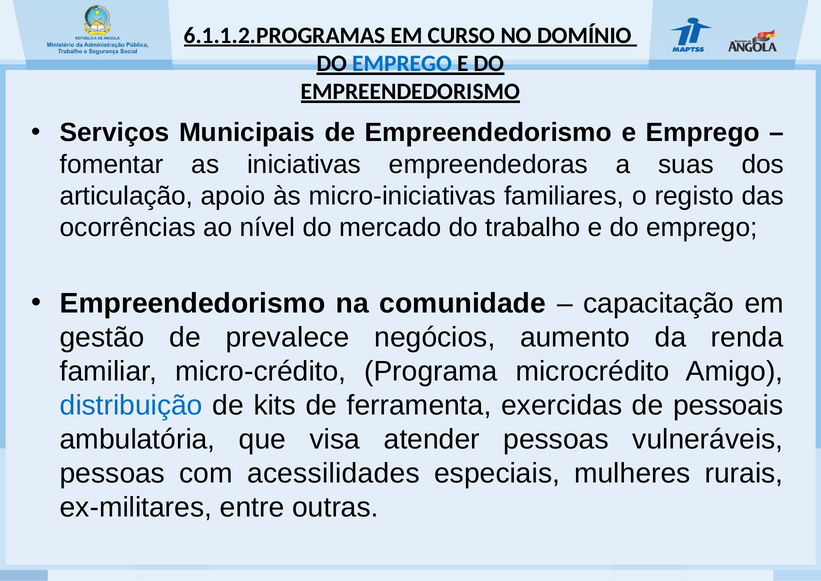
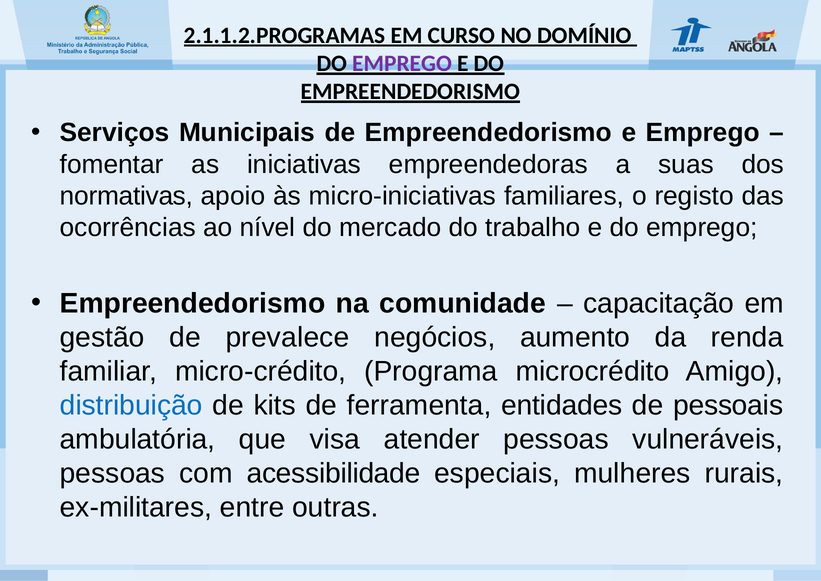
6.1.1.2.PROGRAMAS: 6.1.1.2.PROGRAMAS -> 2.1.1.2.PROGRAMAS (285, 36)
EMPREGO colour: blue -> purple (402, 64)
articulação: articulação -> normativas (126, 196)
exercidas: exercidas -> entidades (562, 405)
acessilidades: acessilidades -> acessibilidade (334, 473)
